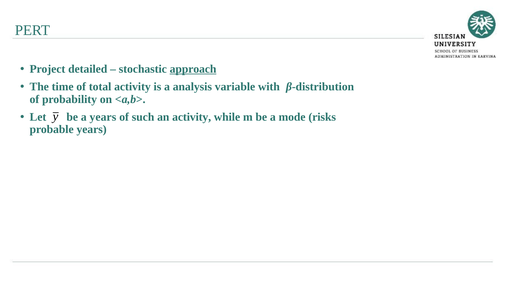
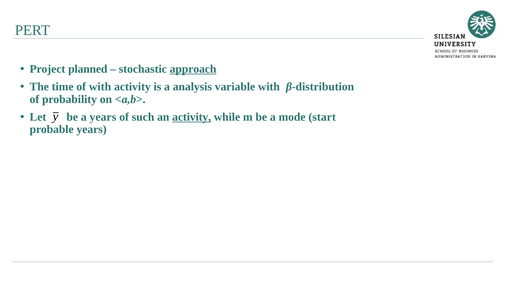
detailed: detailed -> planned (88, 69)
of total: total -> with (100, 87)
activity underline: none -> present (192, 117)
risks: risks -> start (322, 117)
